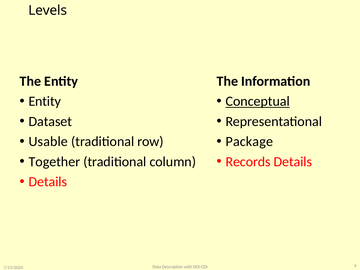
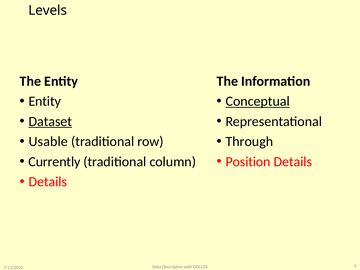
Dataset underline: none -> present (50, 121)
Package: Package -> Through (249, 142)
Together: Together -> Currently (54, 162)
Records: Records -> Position (248, 162)
